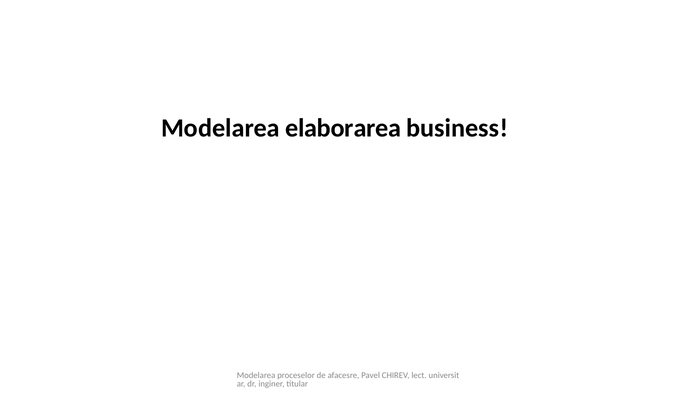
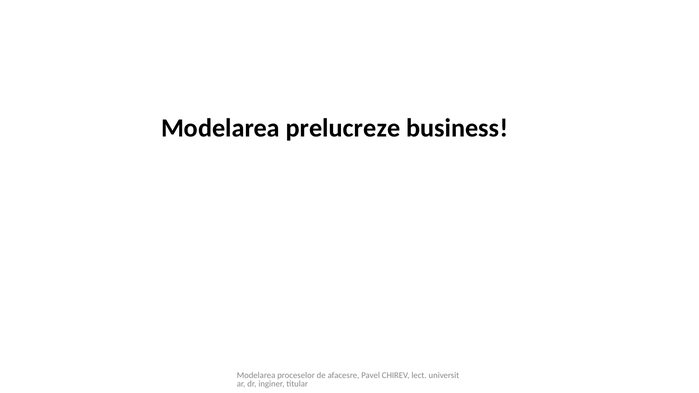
elaborarea: elaborarea -> prelucreze (343, 128)
